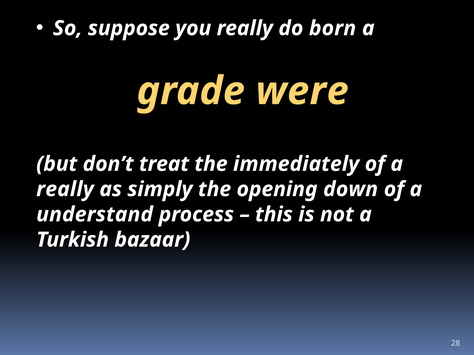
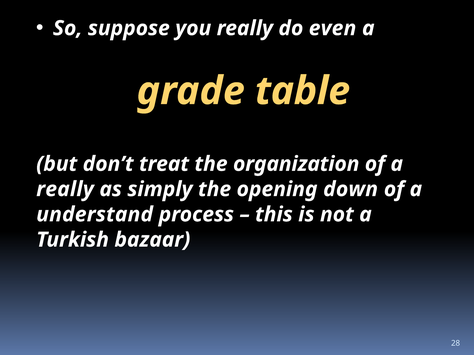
born: born -> even (333, 28)
were: were -> table (303, 91)
immediately: immediately -> organization (296, 164)
